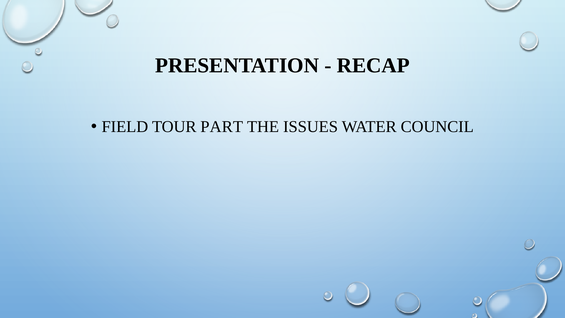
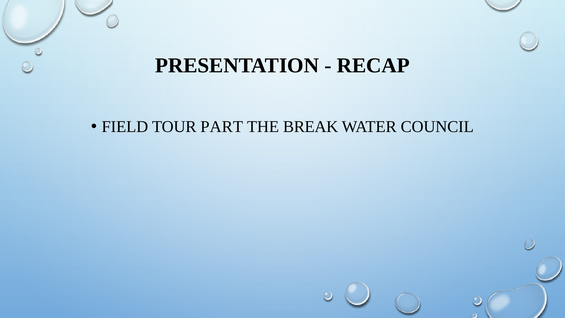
ISSUES: ISSUES -> BREAK (311, 127)
